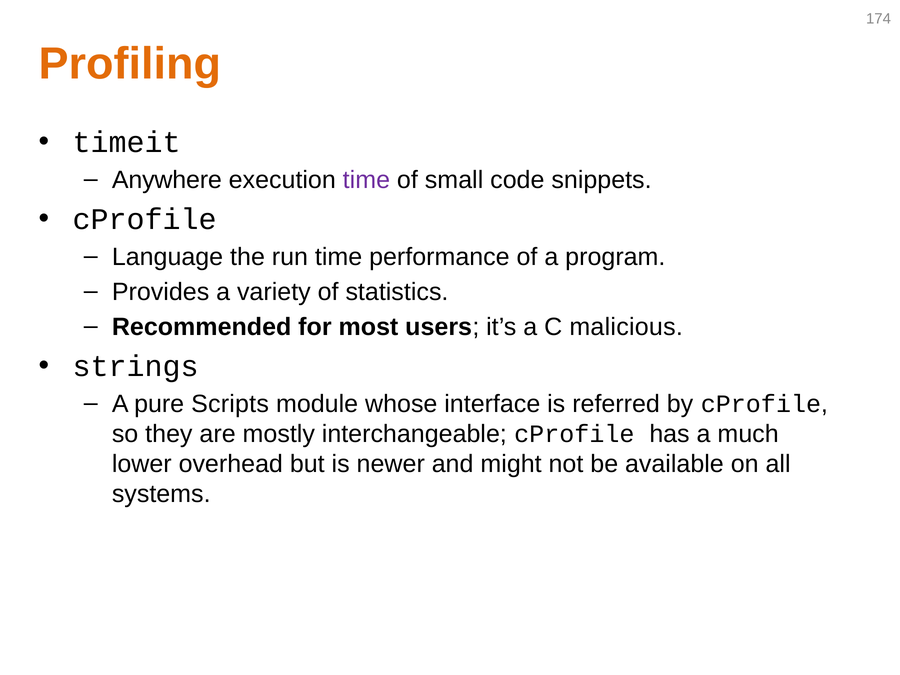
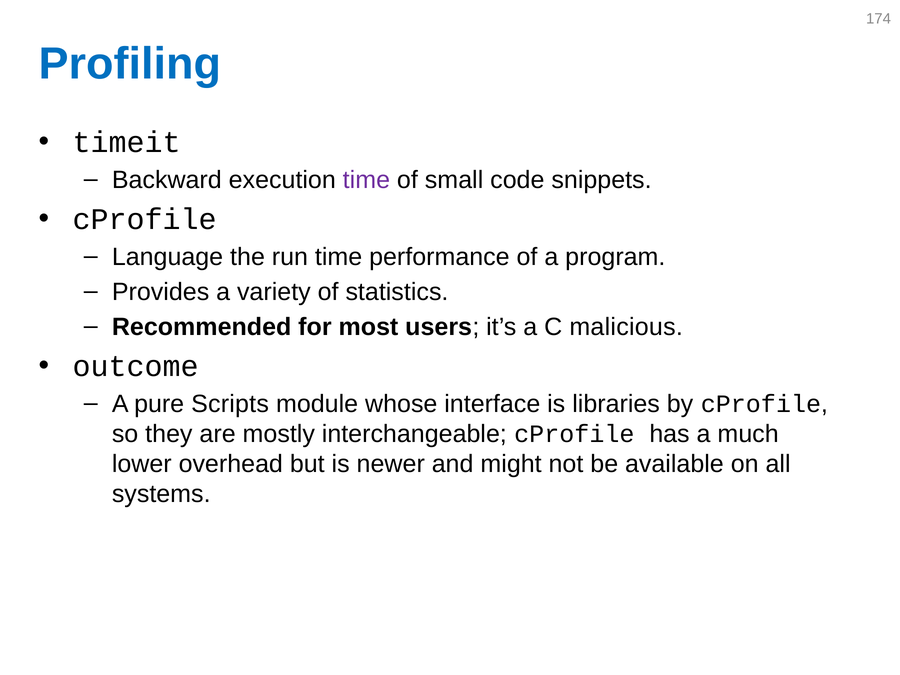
Profiling colour: orange -> blue (130, 64)
Anywhere: Anywhere -> Backward (167, 180)
strings: strings -> outcome (136, 366)
referred: referred -> libraries (616, 404)
